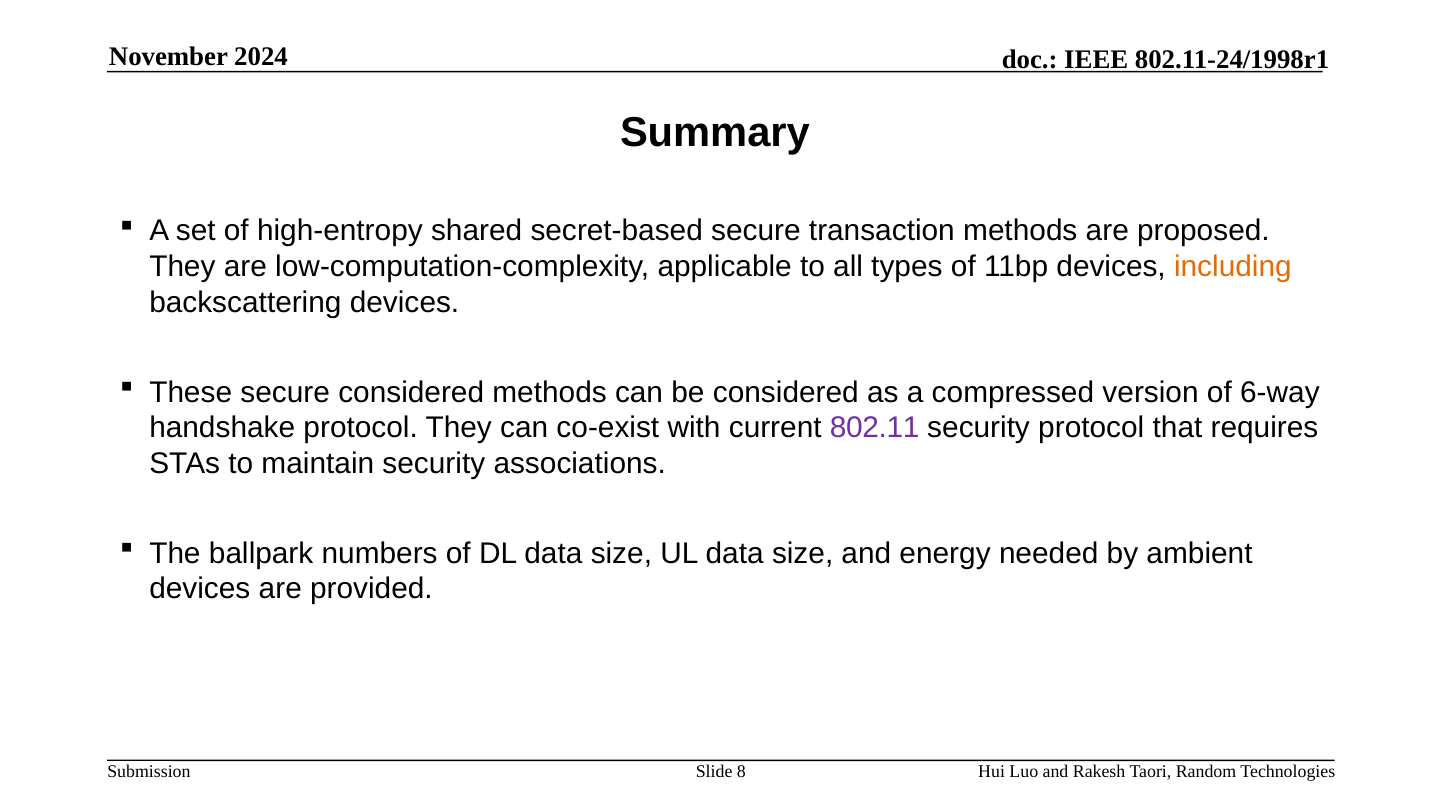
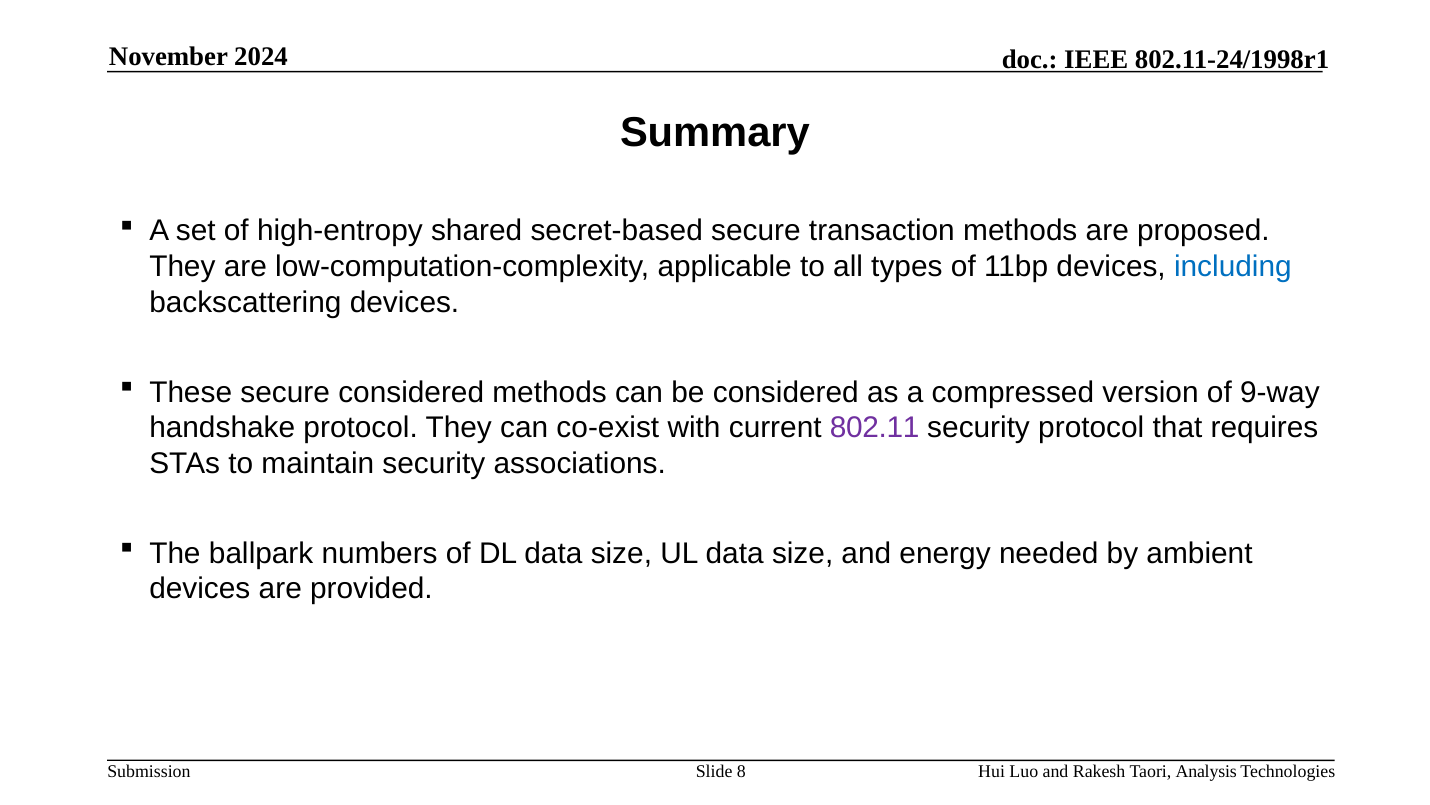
including colour: orange -> blue (1233, 267)
6-way: 6-way -> 9-way (1280, 392)
Random: Random -> Analysis (1206, 771)
